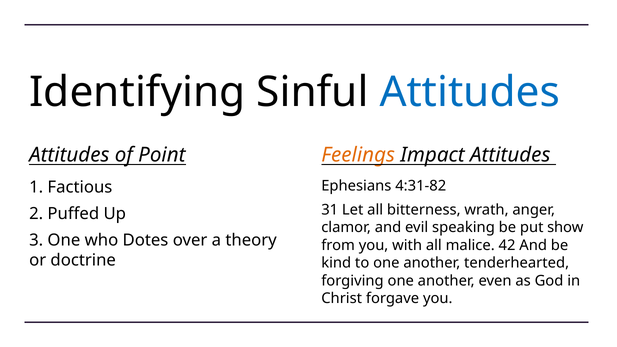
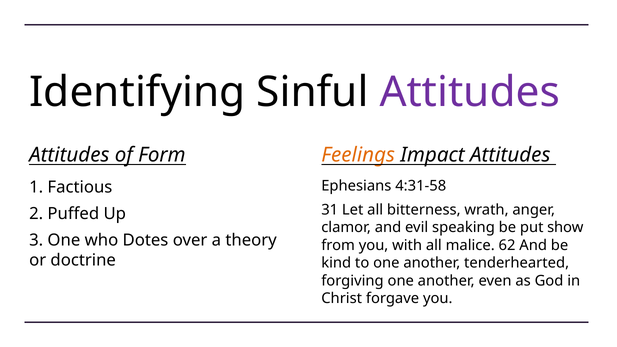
Attitudes colour: blue -> purple (470, 92)
Point: Point -> Form (162, 155)
4:31-82: 4:31-82 -> 4:31-58 (421, 186)
42: 42 -> 62 (507, 245)
